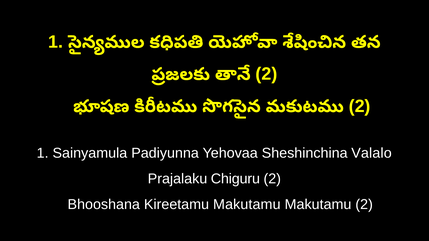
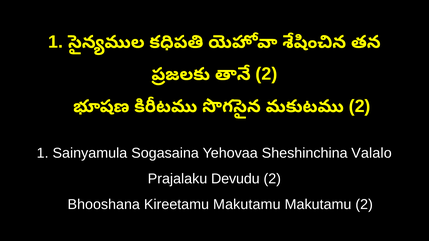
Padiyunna: Padiyunna -> Sogasaina (165, 153)
Chiguru: Chiguru -> Devudu (235, 179)
